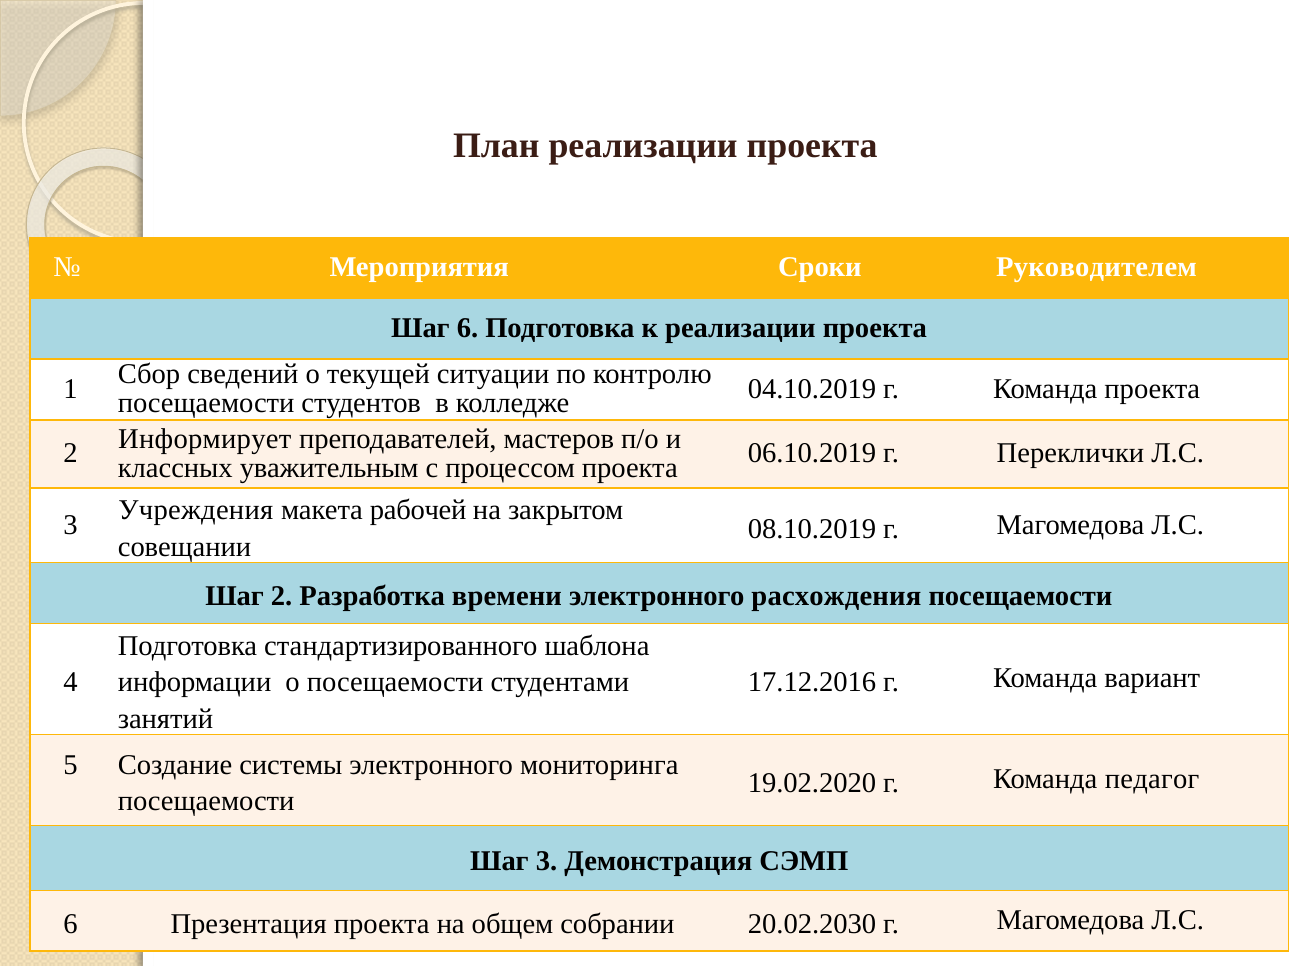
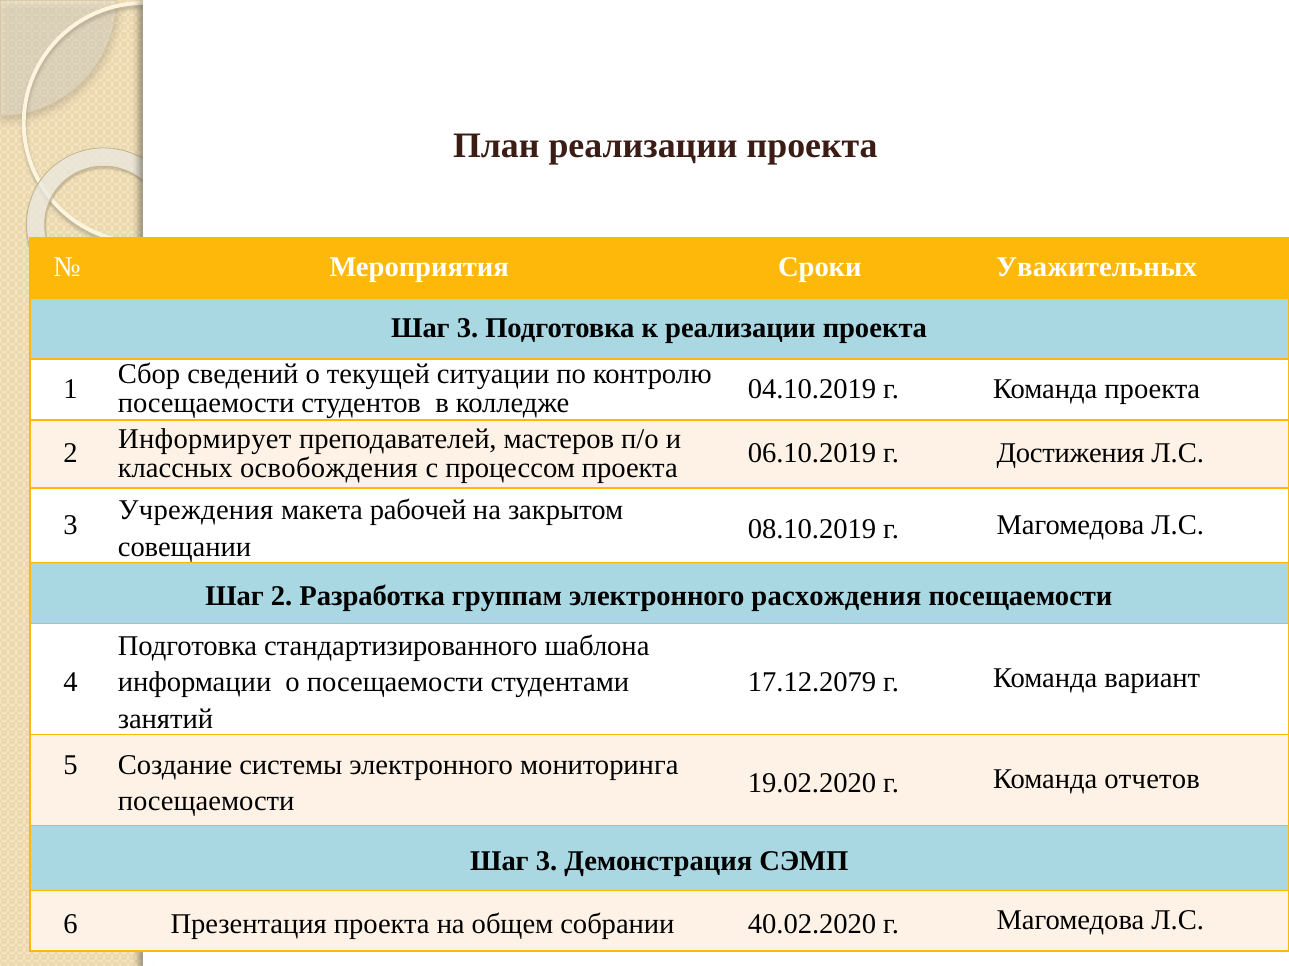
Руководителем: Руководителем -> Уважительных (1097, 268)
6: 6 -> 3 (468, 328)
Переклички: Переклички -> Достижения (1071, 454)
уважительным: уважительным -> освобождения (329, 468)
времени: времени -> группам (507, 597)
17.12.2016: 17.12.2016 -> 17.12.2079 (812, 683)
педагог: педагог -> отчетов (1152, 780)
20.02.2030: 20.02.2030 -> 40.02.2020 (812, 925)
